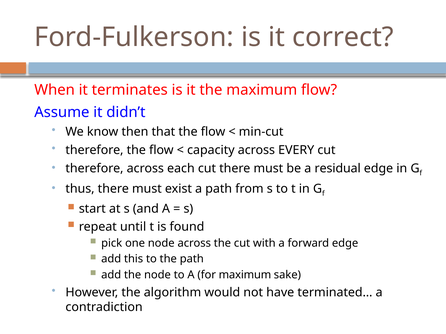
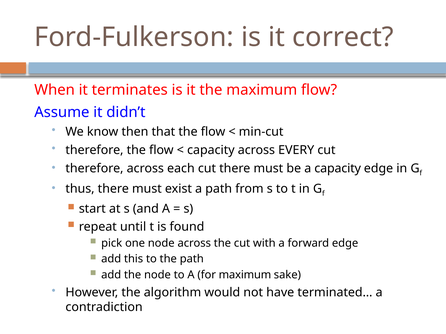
a residual: residual -> capacity (338, 169)
